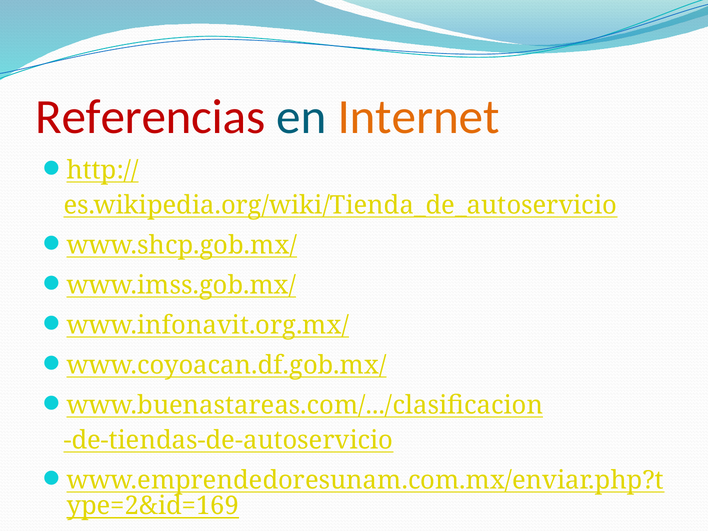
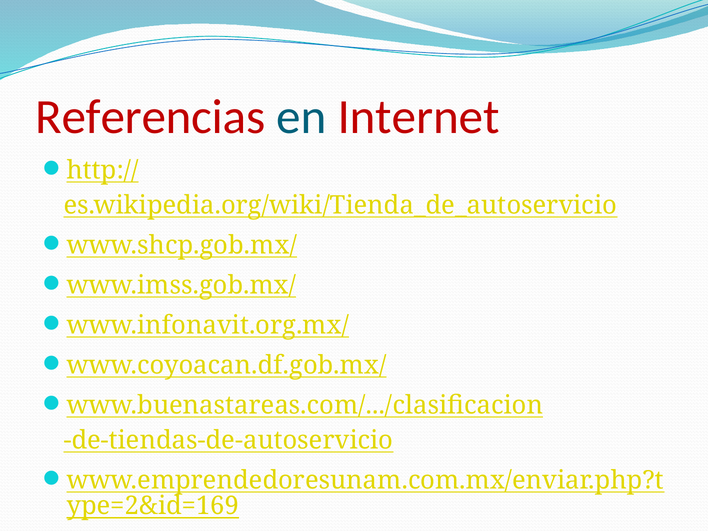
Internet colour: orange -> red (419, 117)
